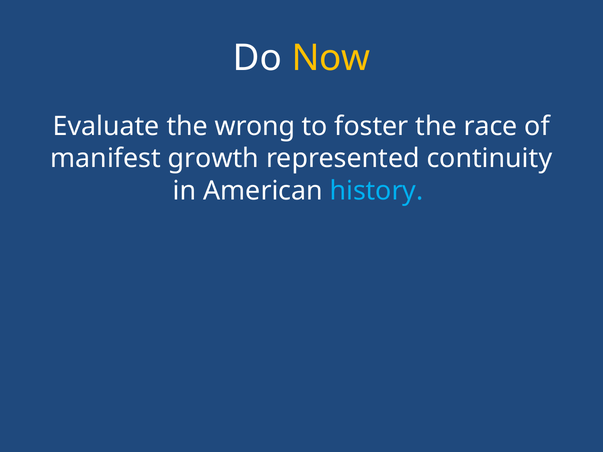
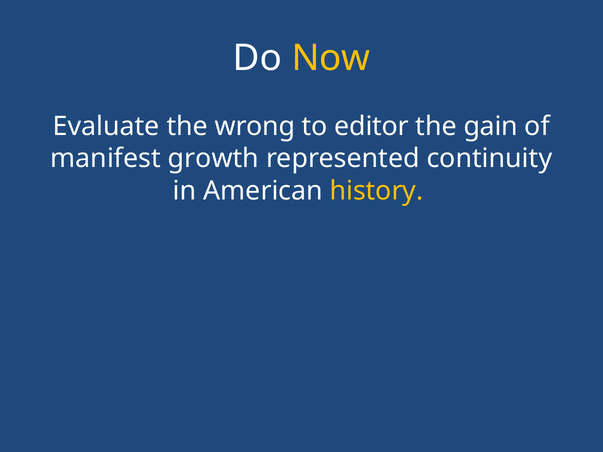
foster: foster -> editor (372, 126)
race: race -> gain (491, 126)
history colour: light blue -> yellow (377, 191)
